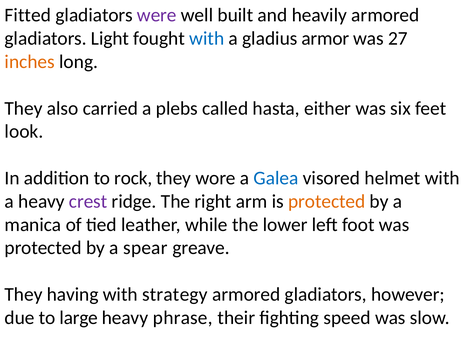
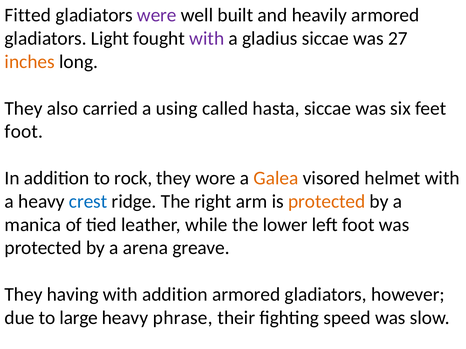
with colour: blue -> purple (207, 39)
gladius armor: armor -> siccae (325, 39)
plebs: plebs -> using (177, 108)
hasta either: either -> siccae (328, 108)
look: look -> foot (24, 132)
Galea colour: blue -> orange (276, 178)
crest colour: purple -> blue (88, 202)
spear: spear -> arena (145, 248)
with strategy: strategy -> addition (175, 295)
